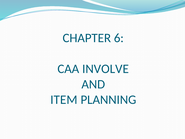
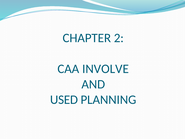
6: 6 -> 2 (119, 38)
ITEM: ITEM -> USED (64, 100)
